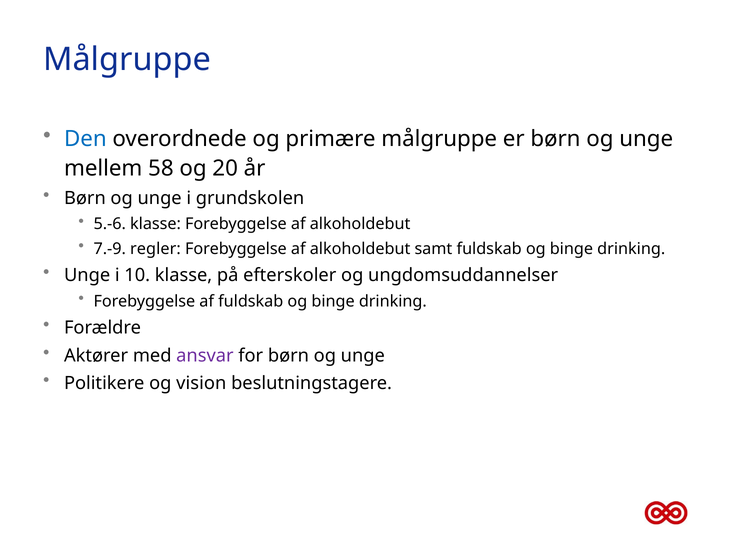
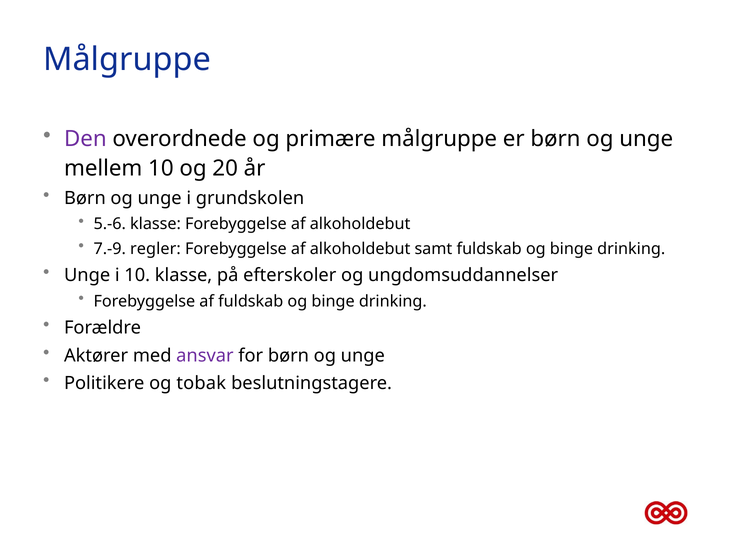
Den colour: blue -> purple (85, 139)
mellem 58: 58 -> 10 (161, 169)
vision: vision -> tobak (201, 384)
